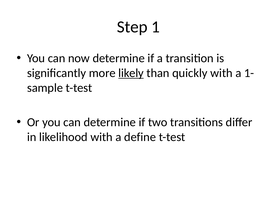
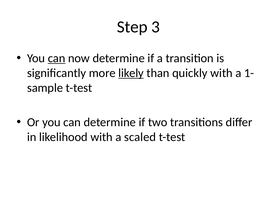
1: 1 -> 3 (156, 27)
can underline: none -> present (57, 58)
define: define -> scaled (140, 137)
